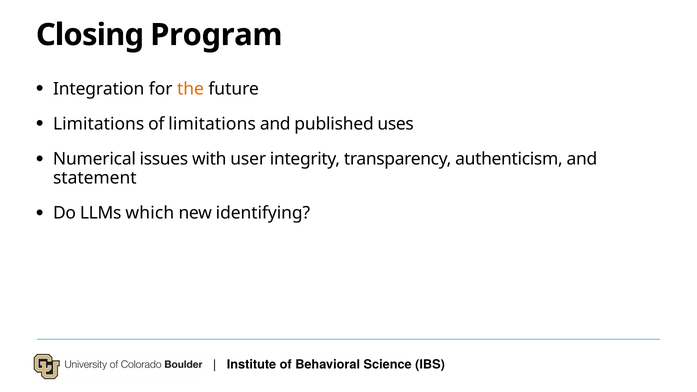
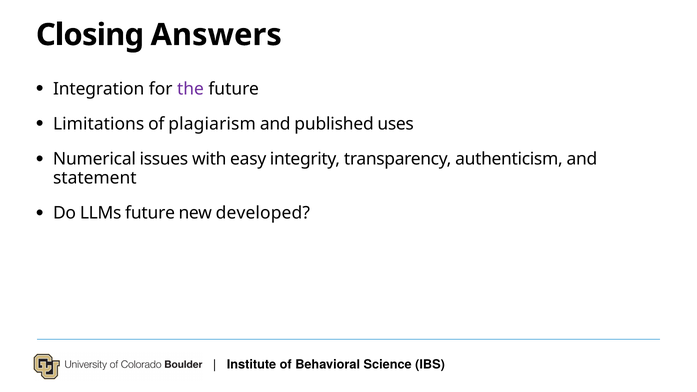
Program: Program -> Answers (216, 35)
the colour: orange -> purple (190, 89)
of limitations: limitations -> plagiarism (212, 124)
user: user -> easy (248, 159)
LLMs which: which -> future (150, 213)
identifying: identifying -> developed (263, 213)
